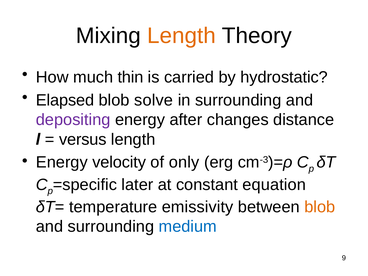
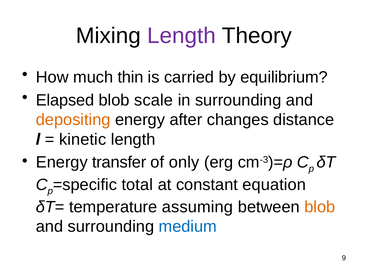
Length colour: orange -> purple (182, 36)
hydrostatic: hydrostatic -> equilibrium (284, 77)
solve: solve -> scale (154, 100)
depositing colour: purple -> orange (73, 120)
versus: versus -> kinetic (83, 139)
velocity: velocity -> transfer (119, 162)
later: later -> total (137, 185)
emissivity: emissivity -> assuming (198, 207)
